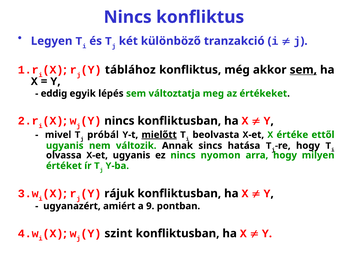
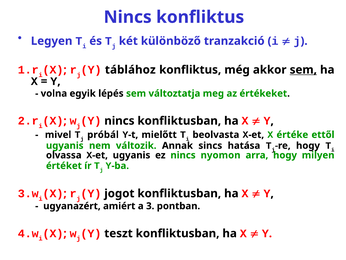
eddig: eddig -> volna (54, 93)
mielőtt underline: present -> none (159, 134)
rájuk: rájuk -> jogot (119, 193)
9: 9 -> 3 (150, 206)
szint: szint -> teszt (119, 233)
